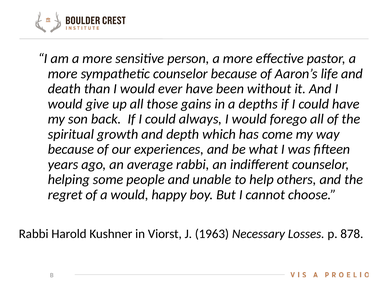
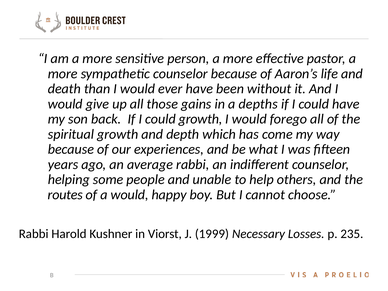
could always: always -> growth (201, 119)
regret: regret -> routes (65, 195)
1963: 1963 -> 1999 (212, 234)
878: 878 -> 235 (352, 234)
